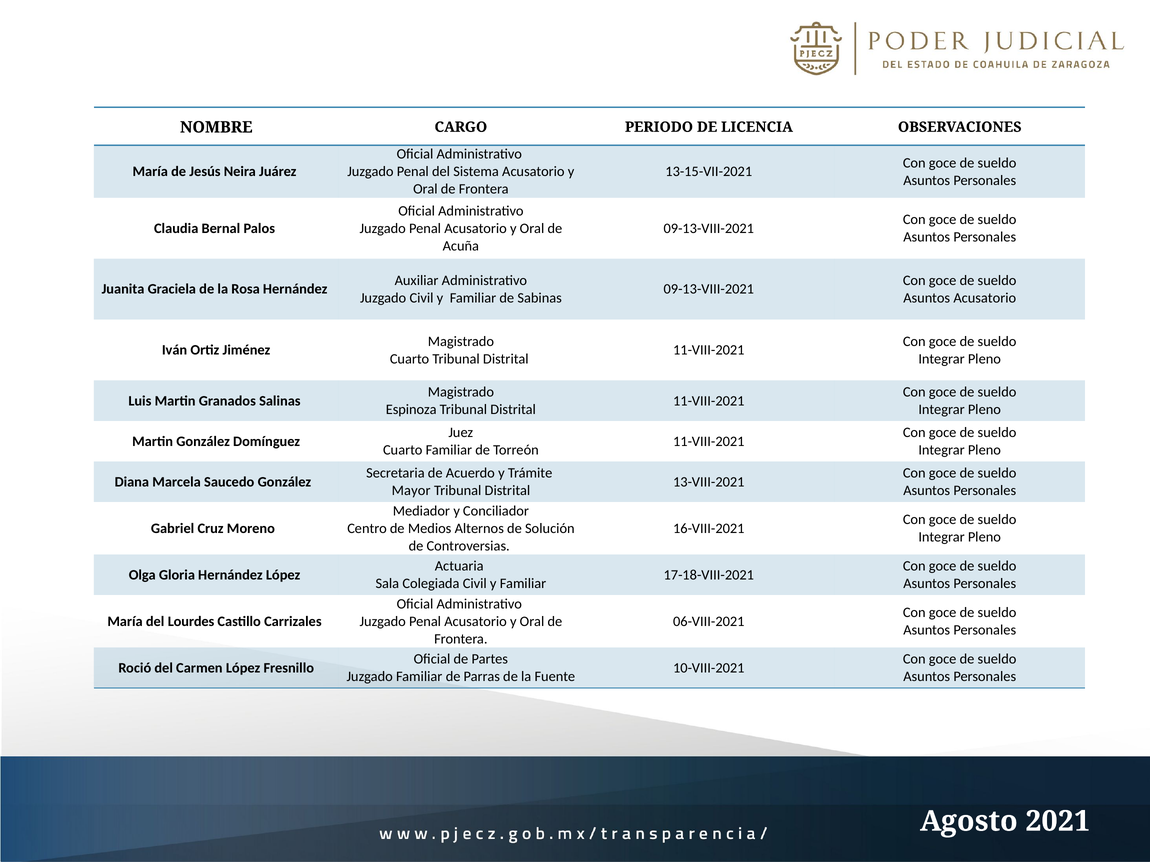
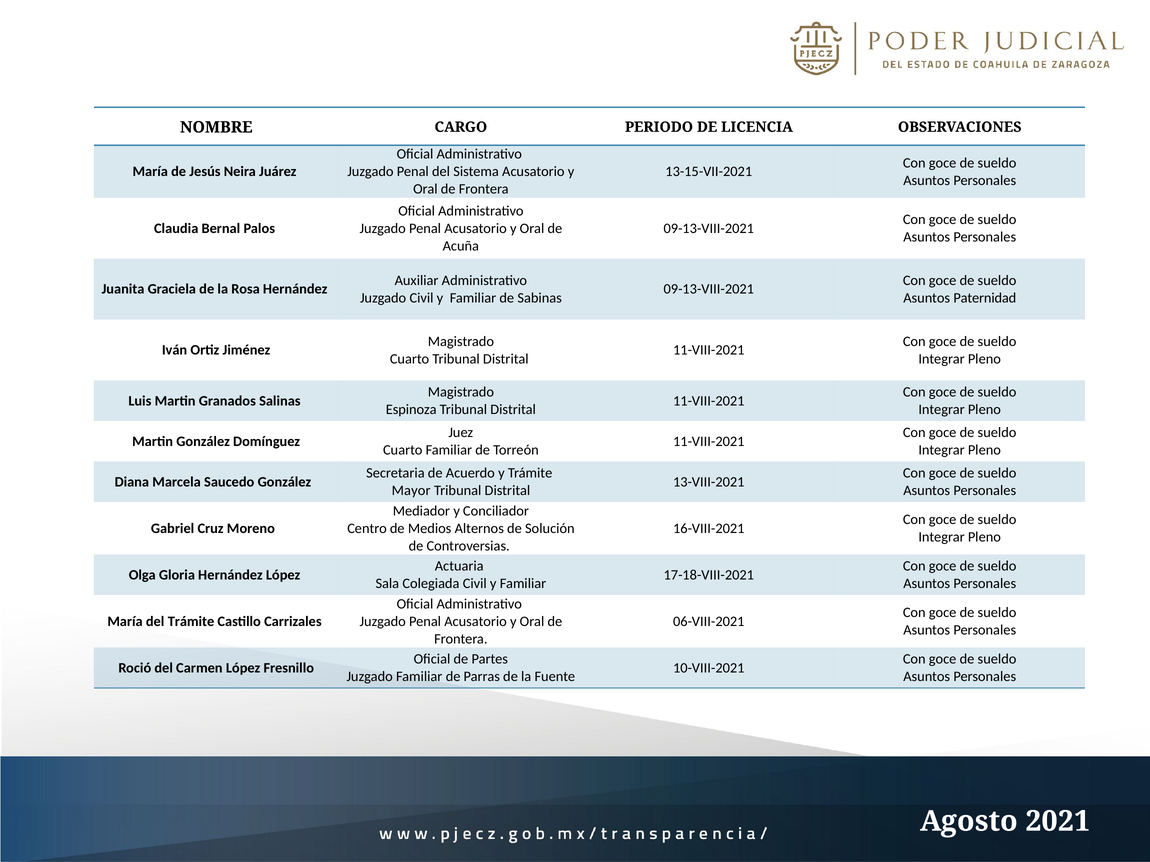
Asuntos Acusatorio: Acusatorio -> Paternidad (985, 298)
del Lourdes: Lourdes -> Trámite (191, 622)
